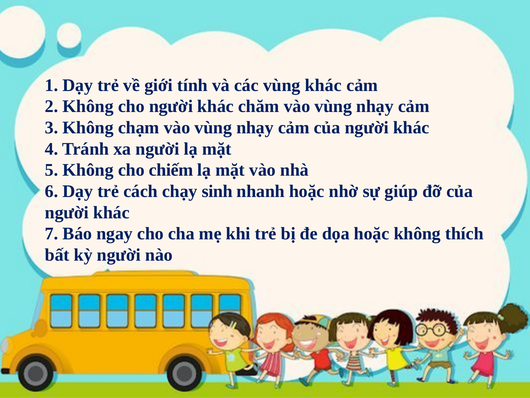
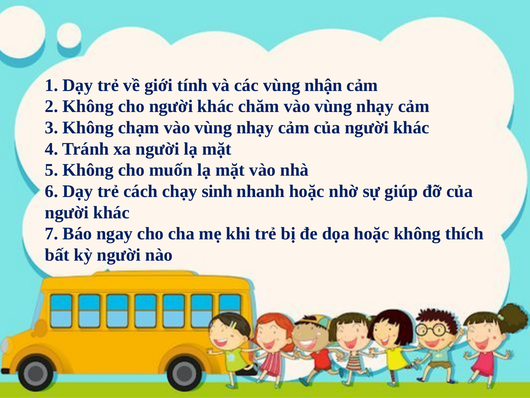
vùng khác: khác -> nhận (323, 85)
chiếm: chiếm -> muốn (171, 170)
